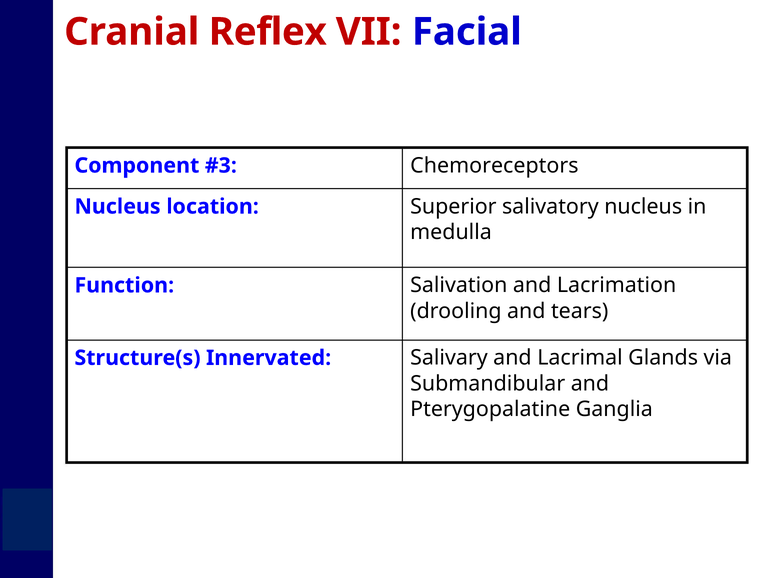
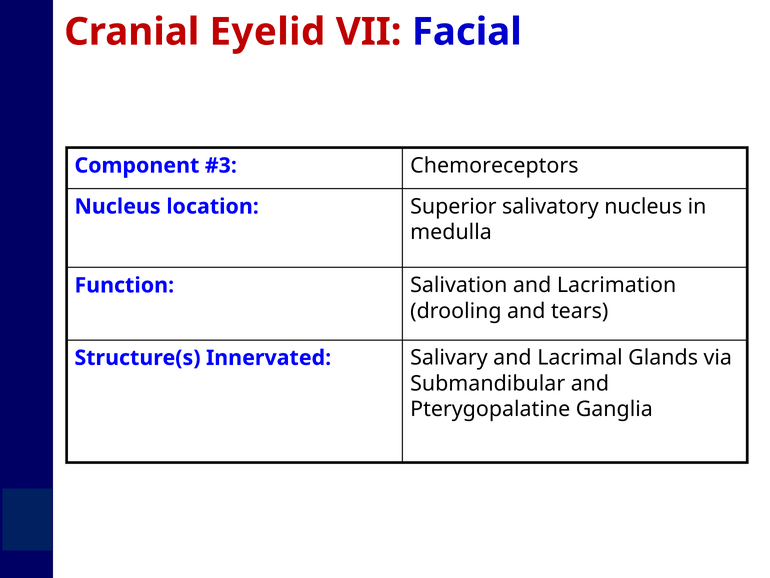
Reflex: Reflex -> Eyelid (267, 32)
